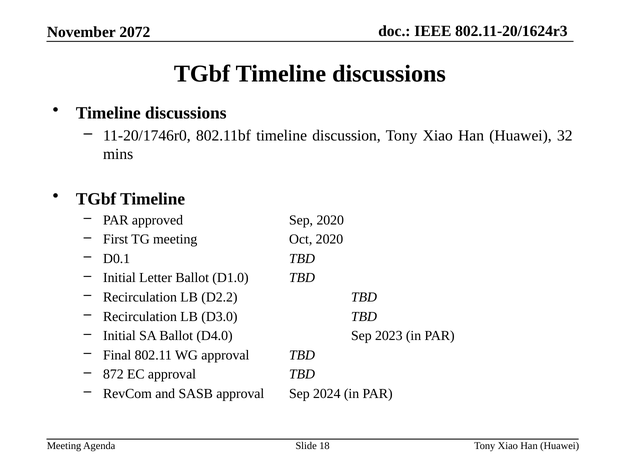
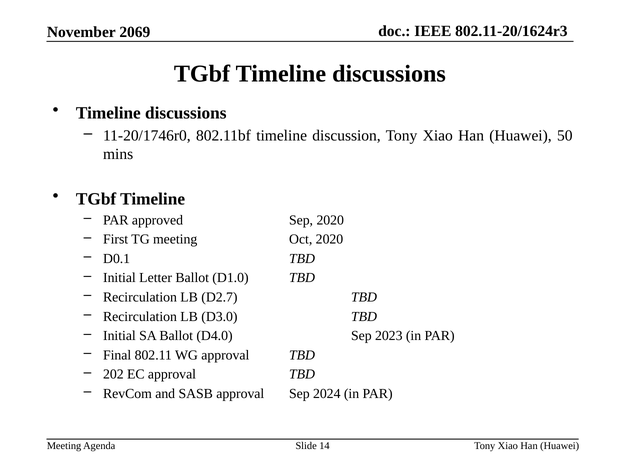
2072: 2072 -> 2069 (135, 32)
32: 32 -> 50 (565, 135)
D2.2: D2.2 -> D2.7 (219, 297)
872: 872 -> 202 (113, 374)
18: 18 -> 14 (324, 446)
